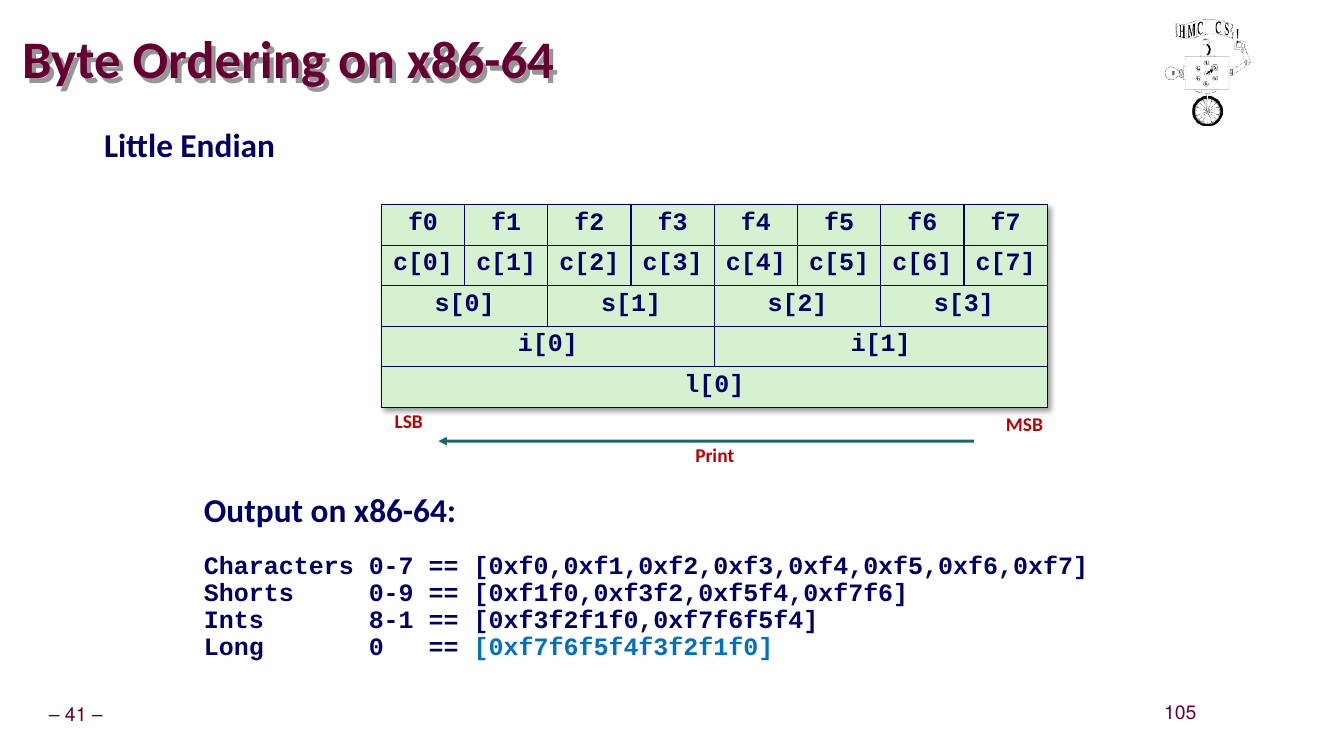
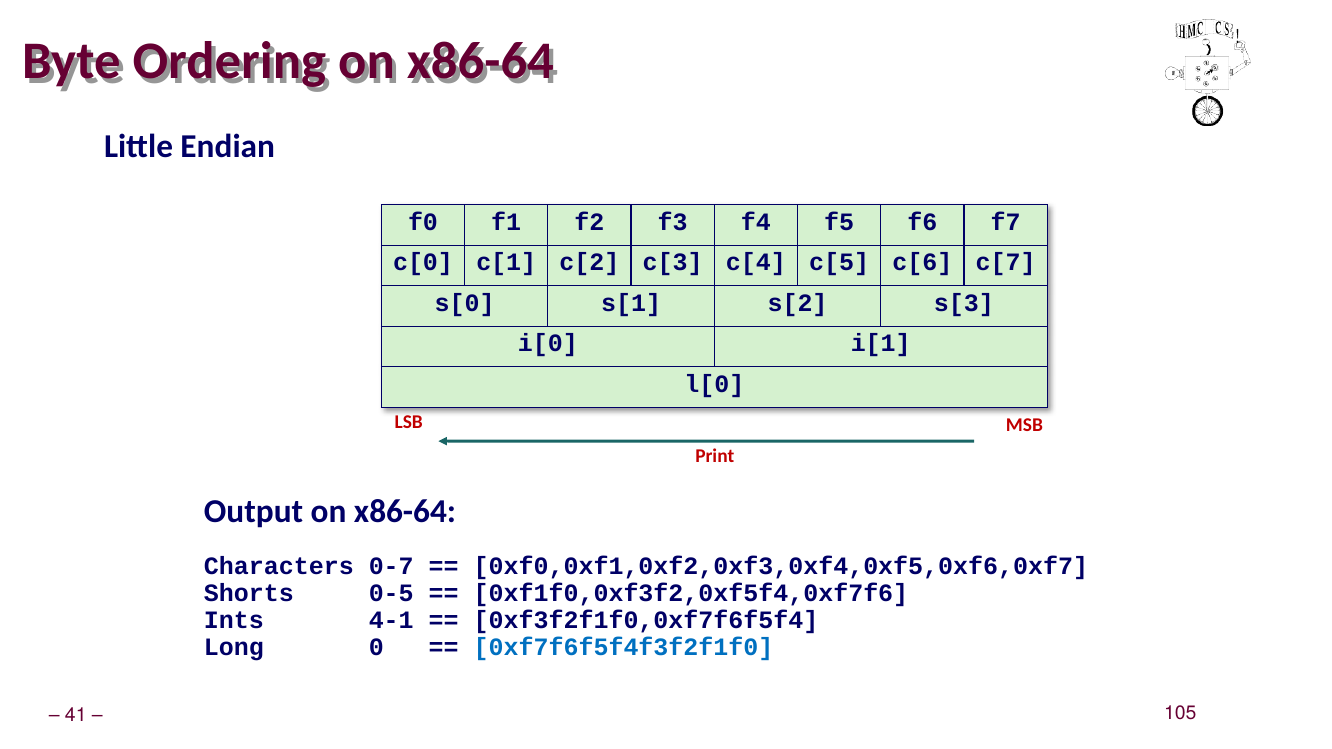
0-9: 0-9 -> 0-5 (391, 594)
8-1: 8-1 -> 4-1 (391, 621)
